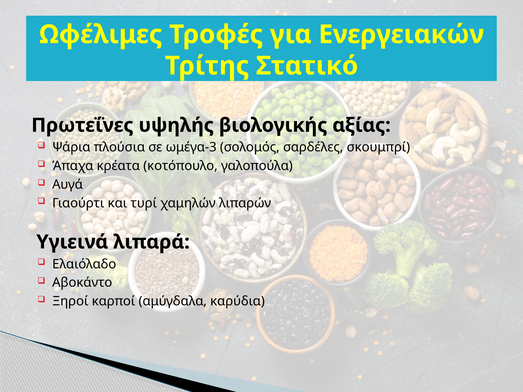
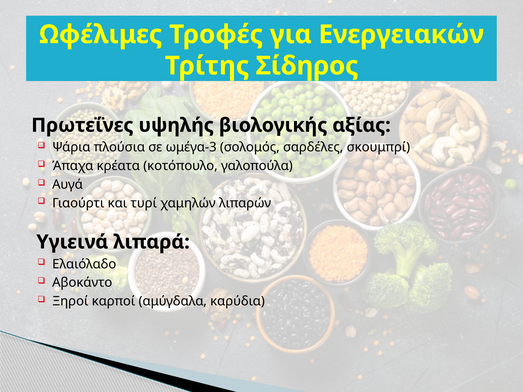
Στατικό: Στατικό -> Σίδηρος (307, 66)
